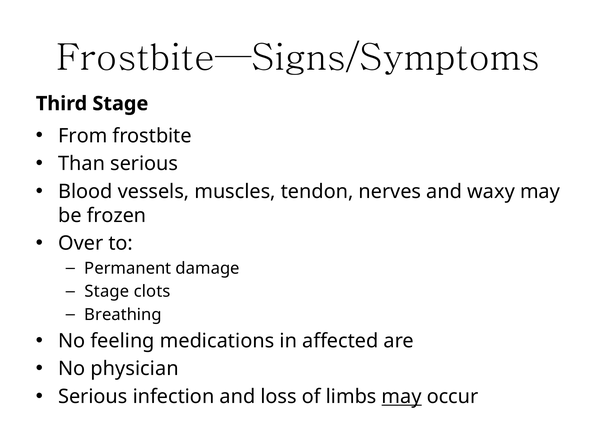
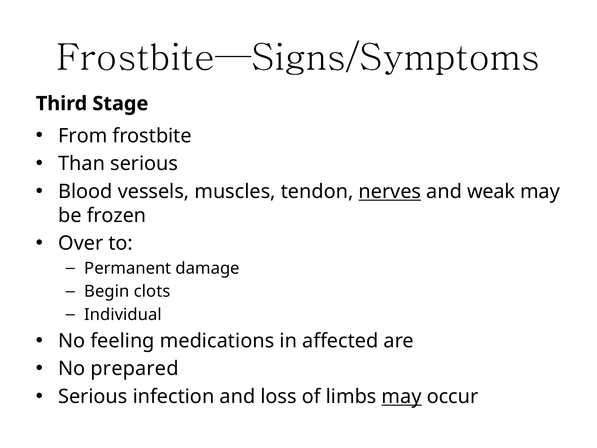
nerves underline: none -> present (390, 191)
waxy: waxy -> weak (491, 191)
Stage: Stage -> Begin (107, 291)
Breathing: Breathing -> Individual (123, 315)
physician: physician -> prepared (135, 369)
